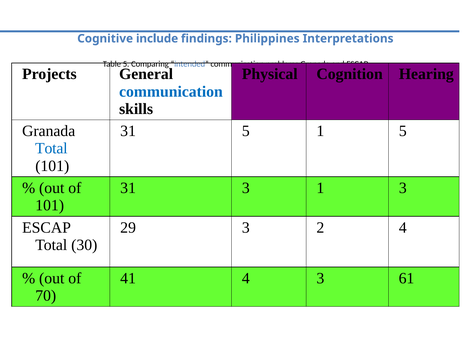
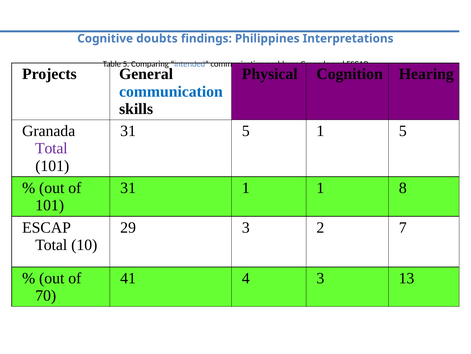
include: include -> doubts (157, 38)
Total colour: blue -> purple (51, 148)
31 3: 3 -> 1 (246, 188)
1 3: 3 -> 8 (403, 188)
2 4: 4 -> 7 (403, 227)
30: 30 -> 10 (84, 244)
61: 61 -> 13 (407, 278)
